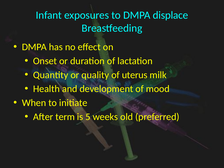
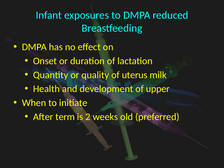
displace: displace -> reduced (170, 15)
mood: mood -> upper (158, 89)
5: 5 -> 2 (88, 117)
